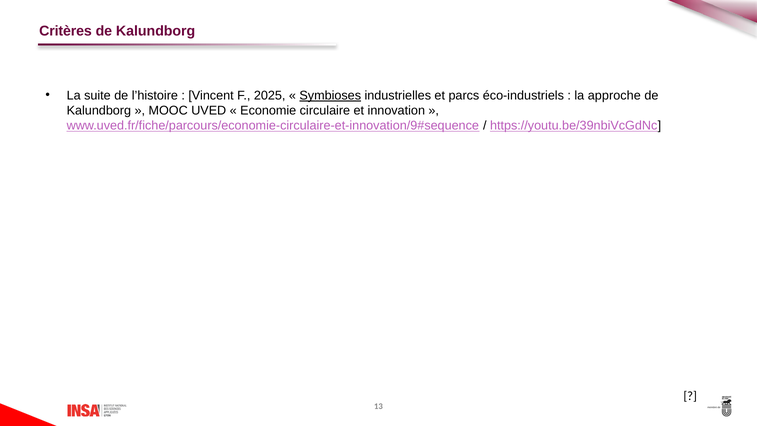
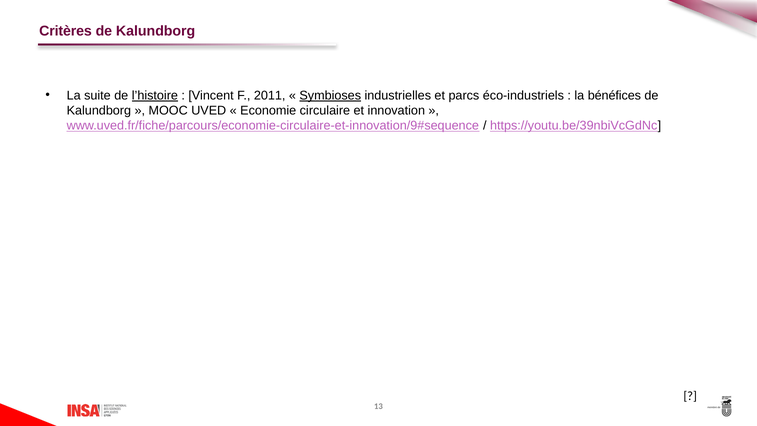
l’histoire underline: none -> present (155, 95)
2025: 2025 -> 2011 (270, 95)
approche: approche -> bénéfices (614, 95)
